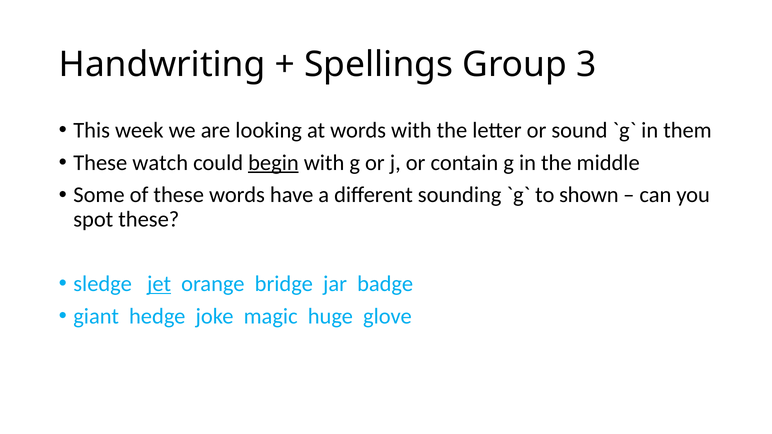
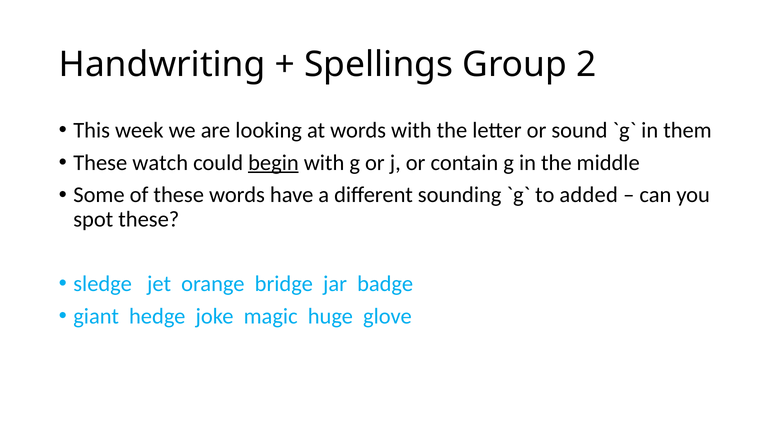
3: 3 -> 2 (586, 65)
shown: shown -> added (589, 195)
jet underline: present -> none (159, 284)
